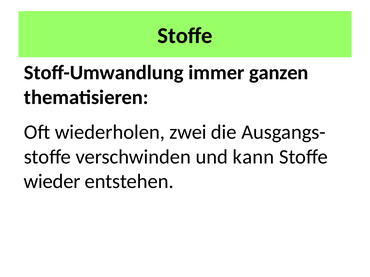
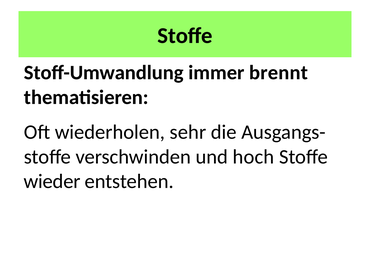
ganzen: ganzen -> brennt (279, 73)
zwei: zwei -> sehr (188, 132)
kann: kann -> hoch (253, 157)
